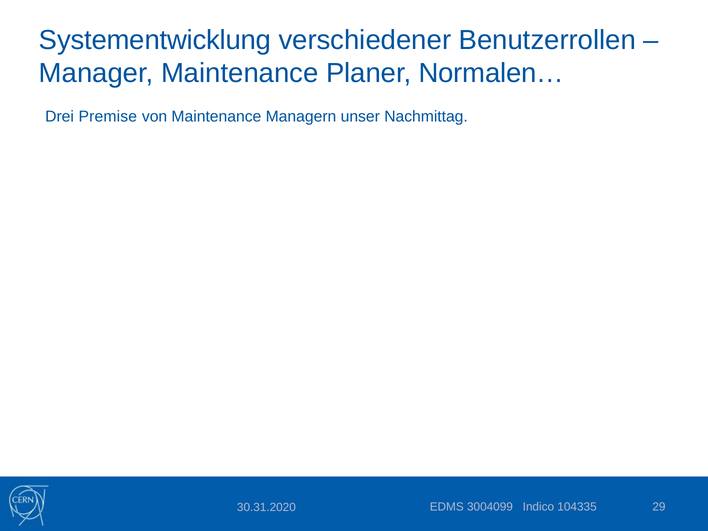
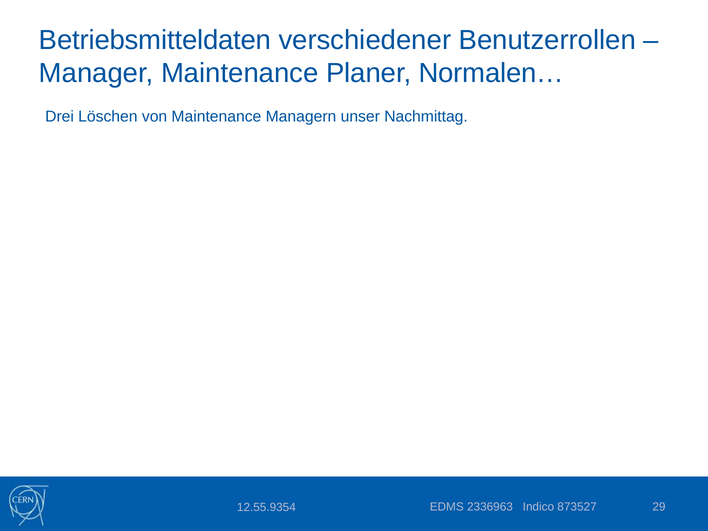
Systementwicklung: Systementwicklung -> Betriebsmitteldaten (155, 40)
Premise: Premise -> Löschen (108, 117)
3004099: 3004099 -> 2336963 (490, 507)
104335: 104335 -> 873527 (577, 507)
30.31.2020: 30.31.2020 -> 12.55.9354 (266, 508)
